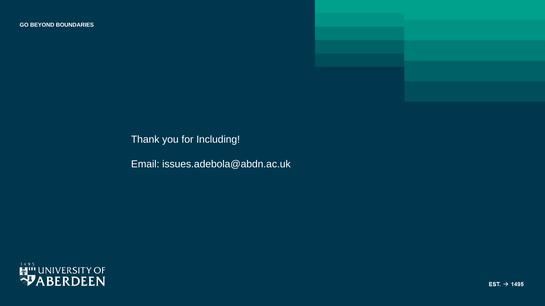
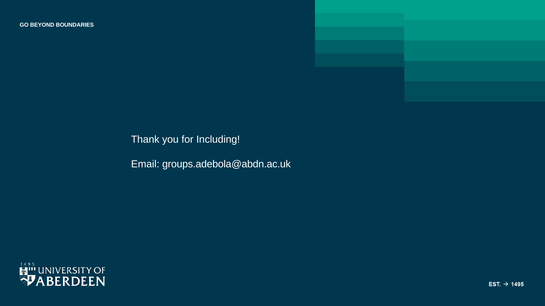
issues.adebola@abdn.ac.uk: issues.adebola@abdn.ac.uk -> groups.adebola@abdn.ac.uk (226, 164)
